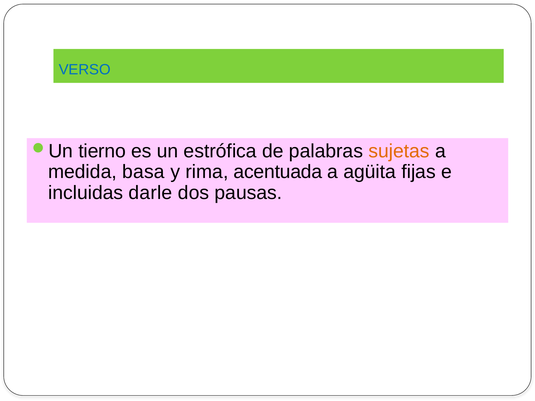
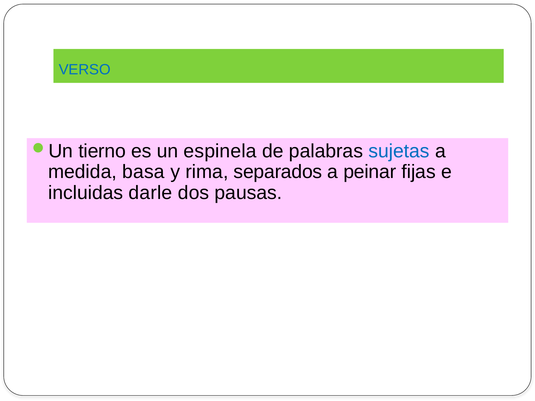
estrófica: estrófica -> espinela (220, 151)
sujetas colour: orange -> blue (399, 151)
acentuada: acentuada -> separados (278, 172)
agüita: agüita -> peinar (370, 172)
